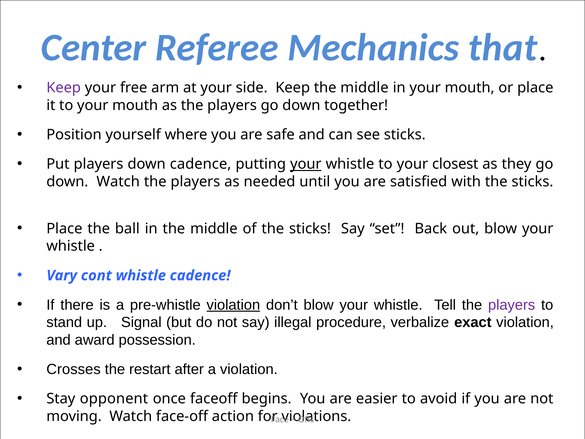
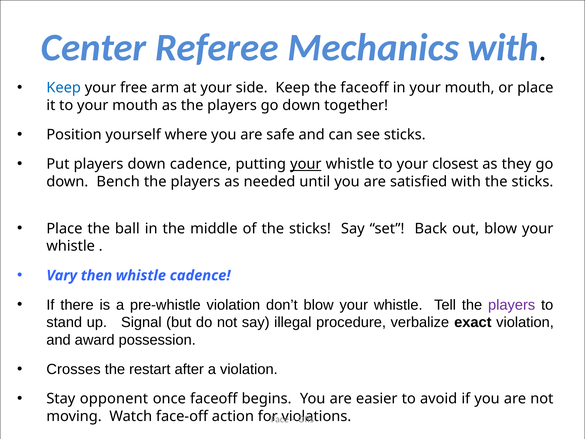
that: that -> with (503, 48)
Keep colour: purple -> blue (64, 88)
Keep the middle: middle -> faceoff (365, 88)
down Watch: Watch -> Bench (118, 182)
cont: cont -> then (97, 275)
violation underline: present -> none (233, 305)
